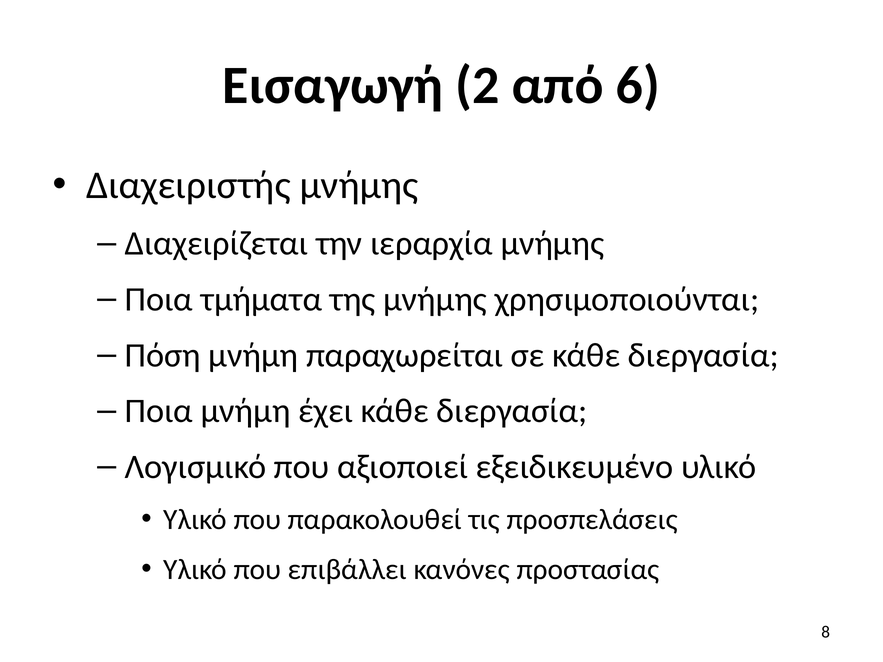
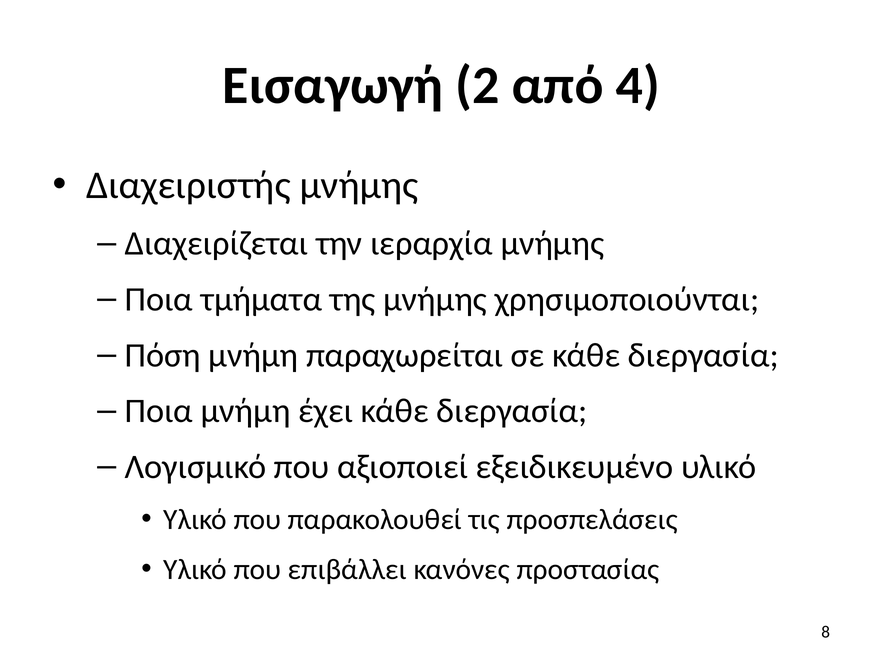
6: 6 -> 4 (638, 85)
